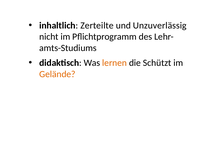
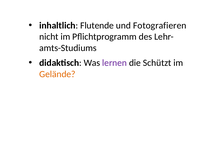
Zerteilte: Zerteilte -> Flutende (97, 25)
Unzuverlässig: Unzuverlässig -> Fotografieren (160, 25)
lernen colour: orange -> purple (115, 63)
